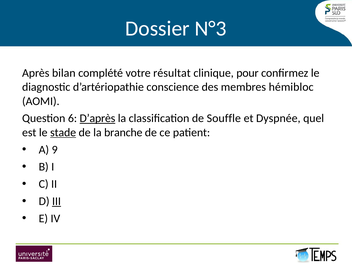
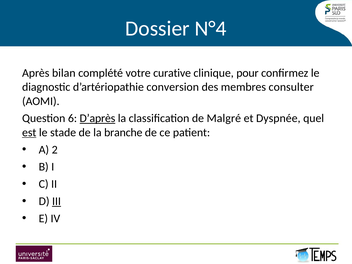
N°3: N°3 -> N°4 (211, 29)
résultat: résultat -> curative (172, 73)
conscience: conscience -> conversion (173, 87)
hémibloc: hémibloc -> consulter (291, 87)
Souffle: Souffle -> Malgré (224, 118)
est underline: none -> present (29, 132)
stade underline: present -> none (63, 132)
9: 9 -> 2 (55, 150)
